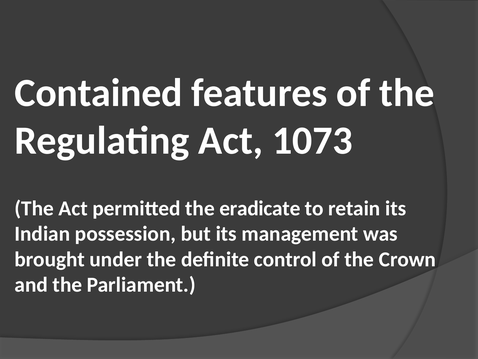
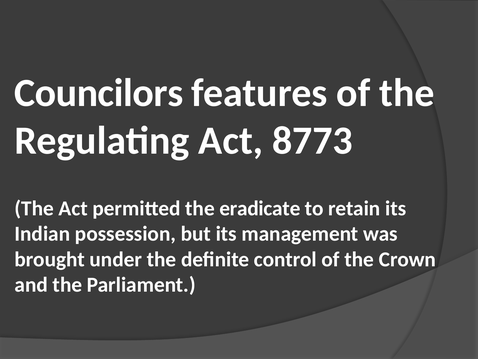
Contained: Contained -> Councilors (99, 93)
1073: 1073 -> 8773 (312, 141)
